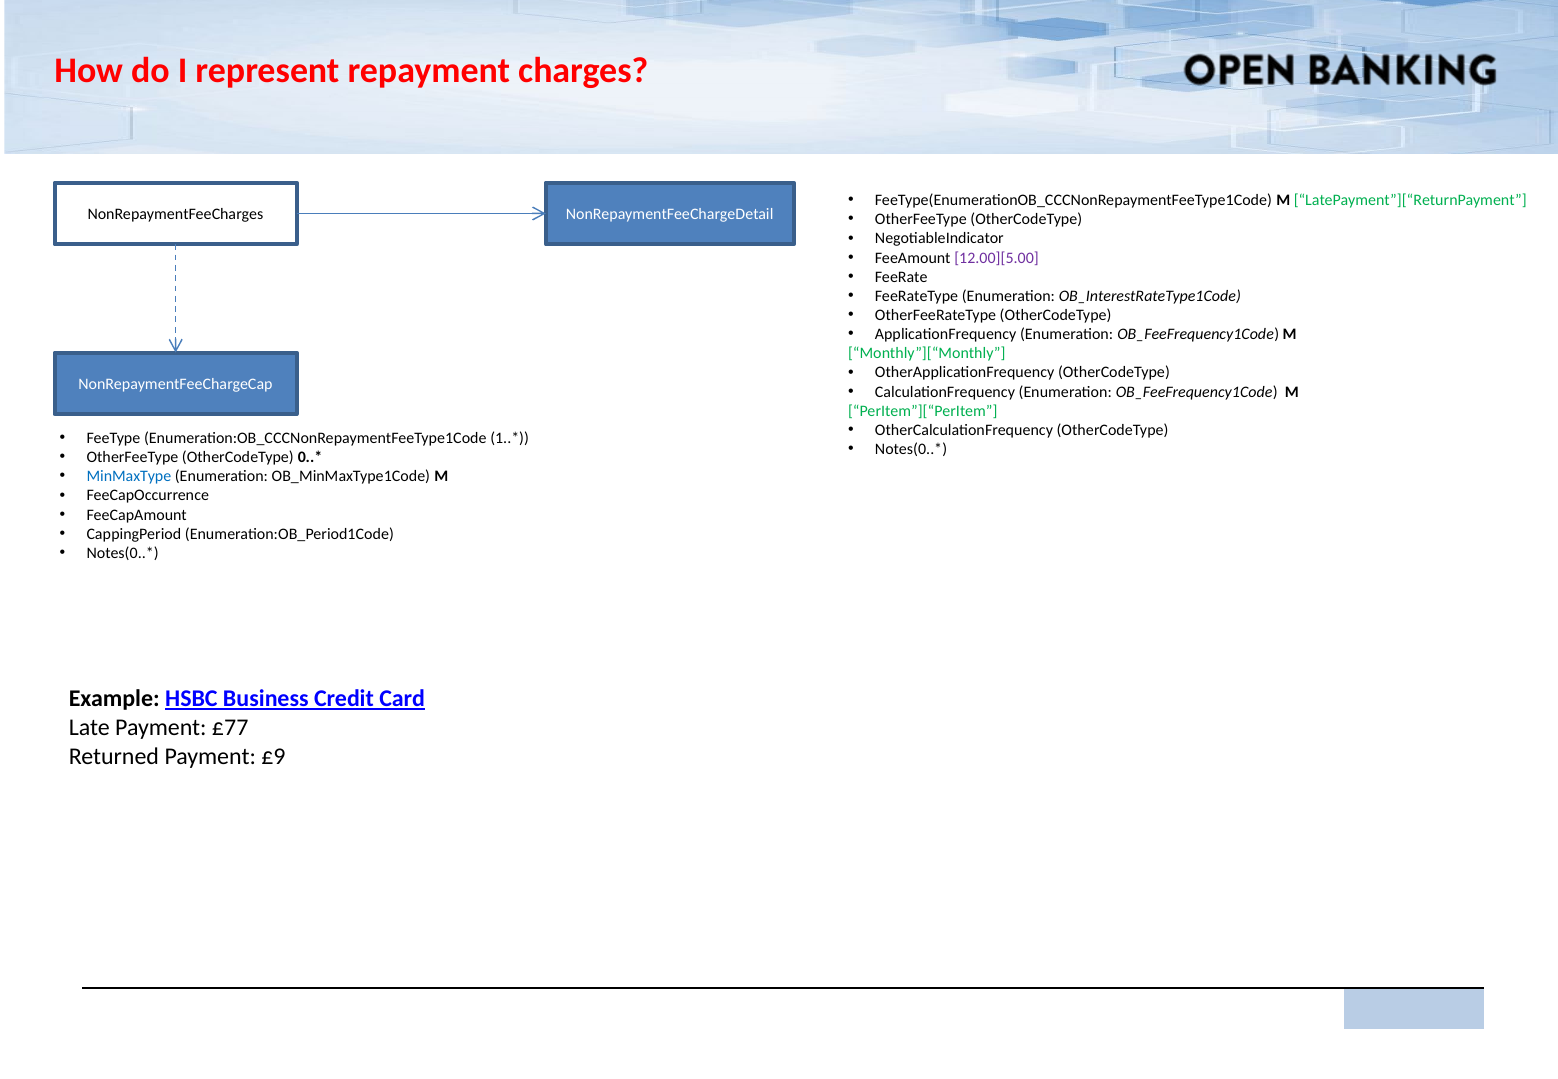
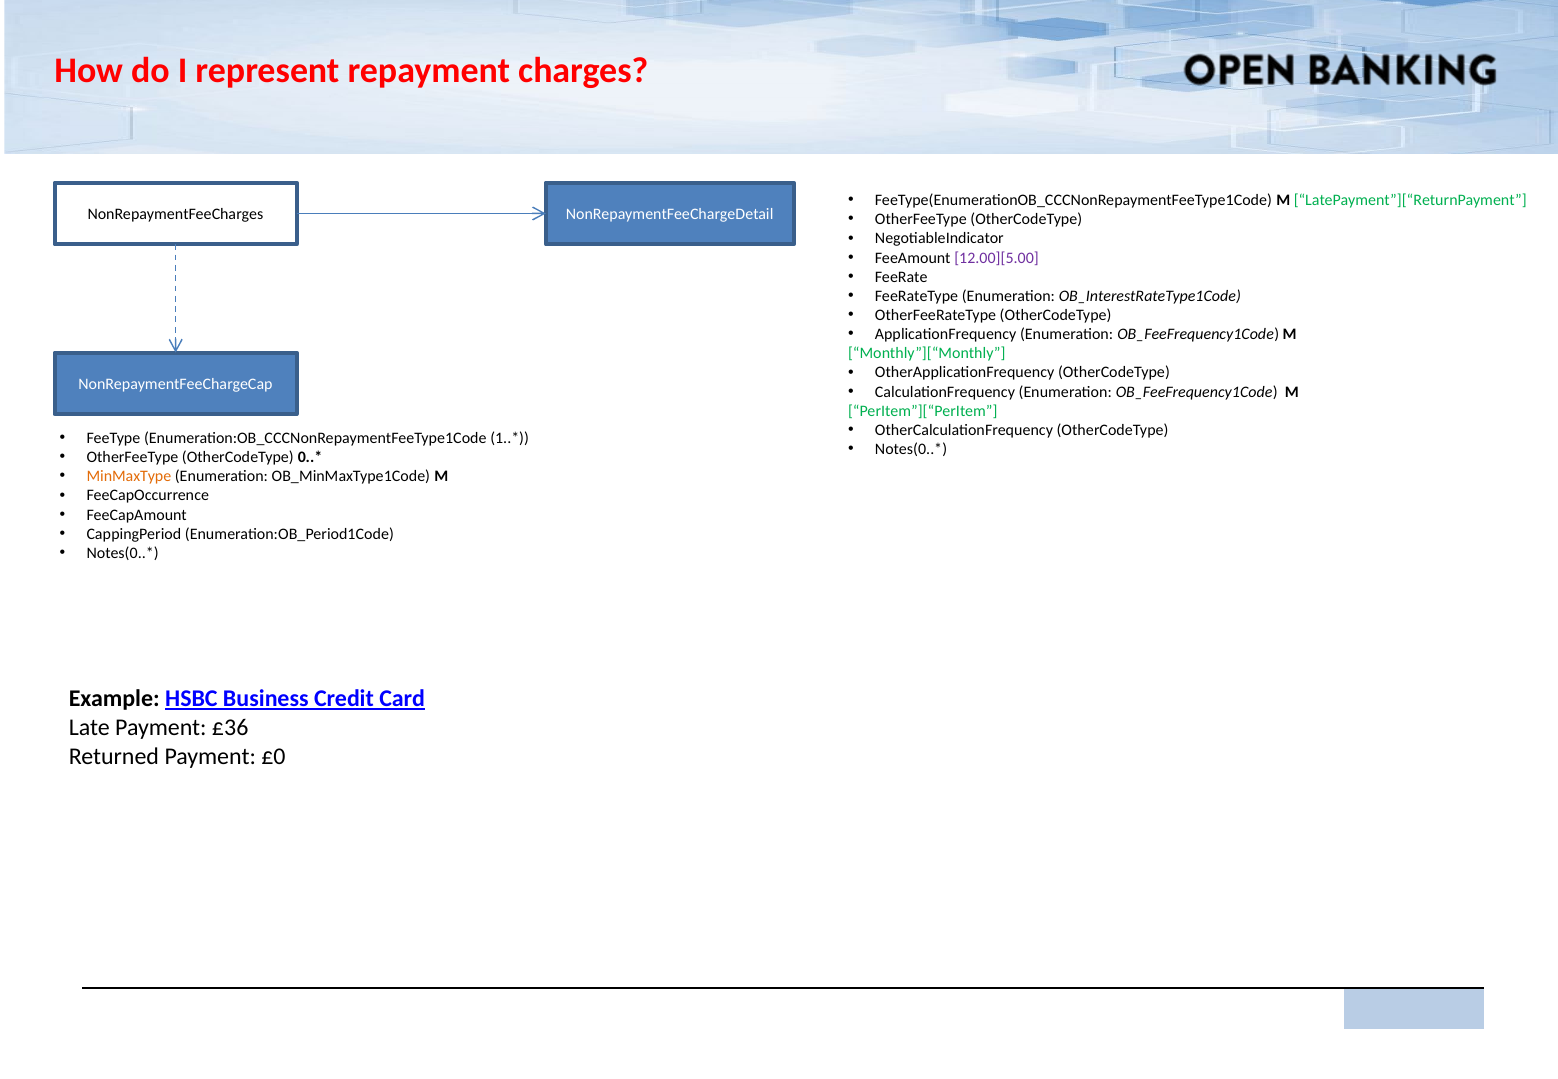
MinMaxType colour: blue -> orange (129, 476)
£77: £77 -> £36 (230, 727)
£9: £9 -> £0 (274, 756)
